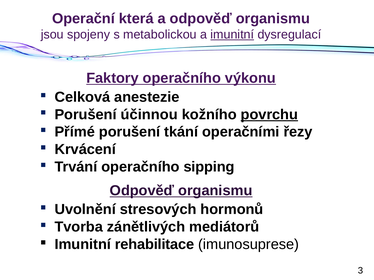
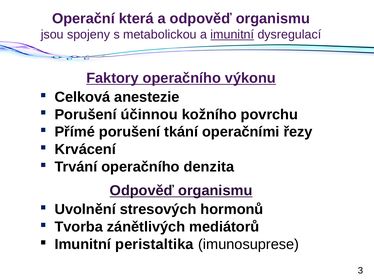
povrchu underline: present -> none (269, 115)
sipping: sipping -> denzita (209, 167)
rehabilitace: rehabilitace -> peristaltika (154, 245)
